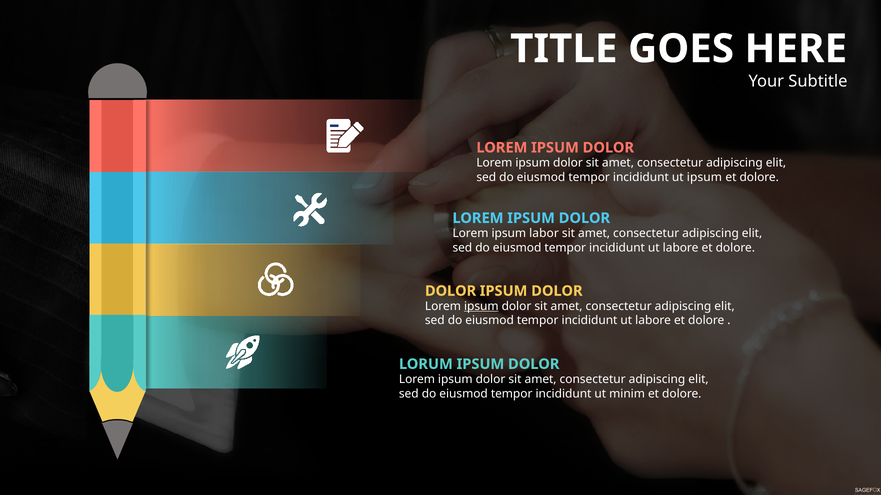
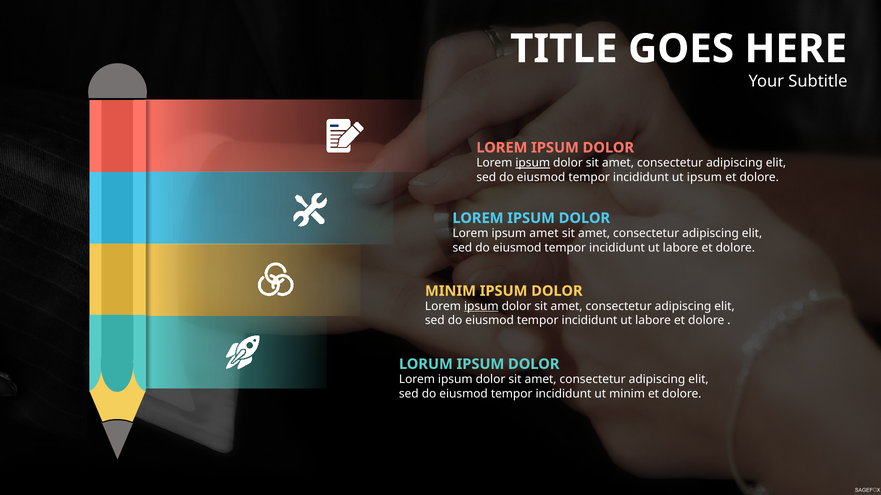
ipsum underline: none -> present (533, 163)
ipsum labor: labor -> amet (544, 234)
DOLOR: DOLOR -> MINIM (450, 291)
